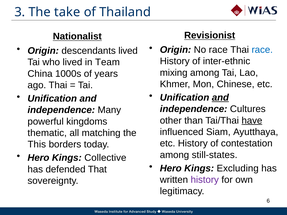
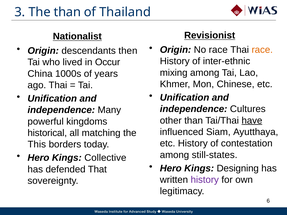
The take: take -> than (67, 12)
race colour: blue -> orange (262, 50)
descendants lived: lived -> then (128, 51)
Team: Team -> Occur (108, 62)
and underline: present -> none (220, 98)
thematic: thematic -> historical (47, 133)
Excluding: Excluding -> Designing (238, 168)
